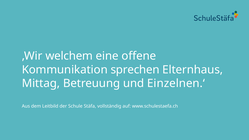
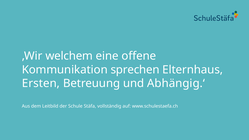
Mittag: Mittag -> Ersten (41, 83)
Einzelnen.‘: Einzelnen.‘ -> Abhängig.‘ (176, 83)
